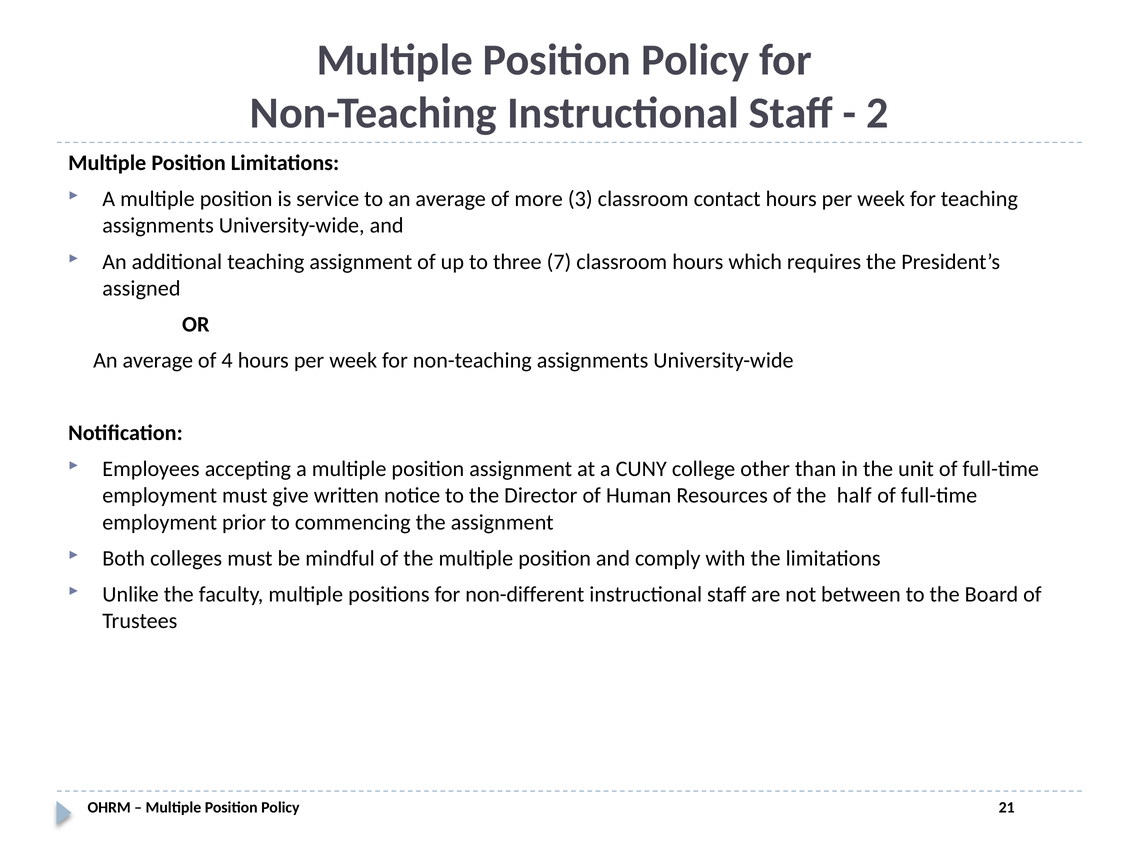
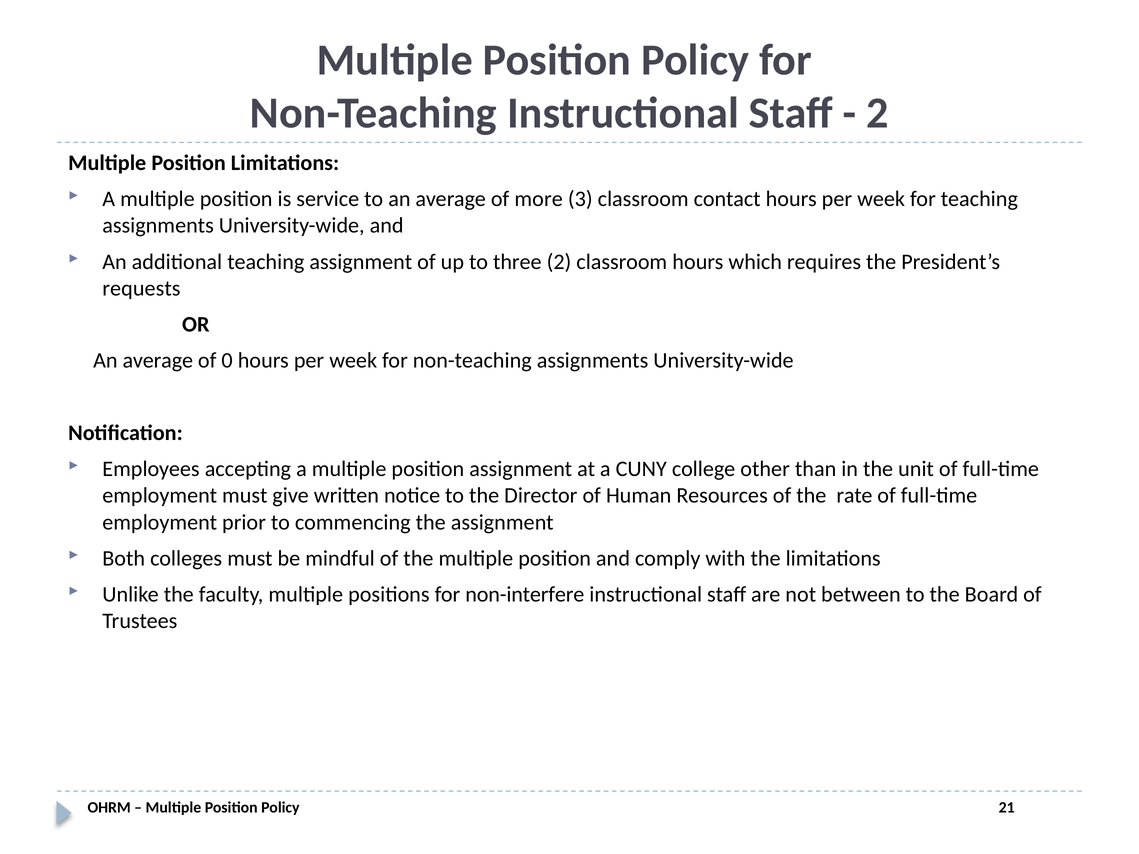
three 7: 7 -> 2 (559, 262)
assigned: assigned -> requests (141, 288)
4: 4 -> 0 (227, 361)
half: half -> rate (854, 496)
non-different: non-different -> non-interfere (525, 595)
